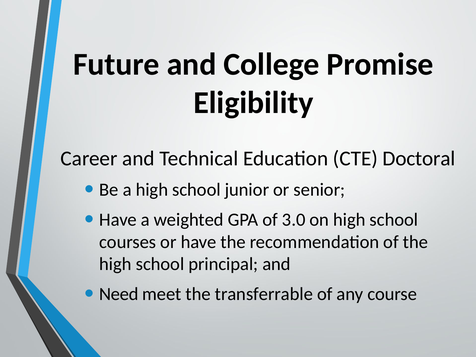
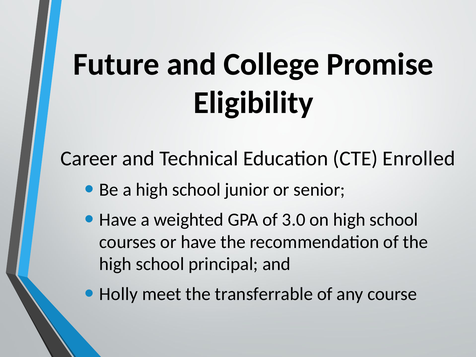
Doctoral: Doctoral -> Enrolled (419, 158)
Need: Need -> Holly (119, 294)
